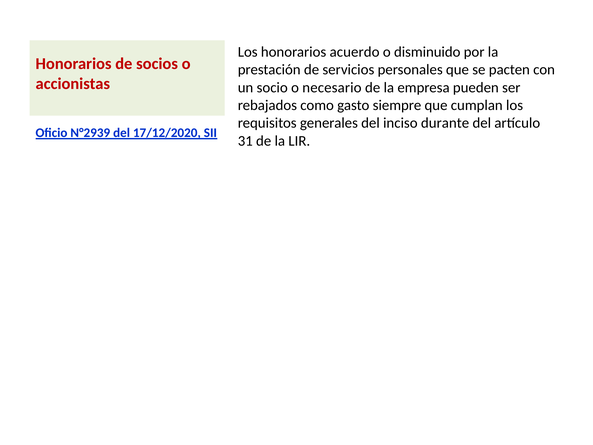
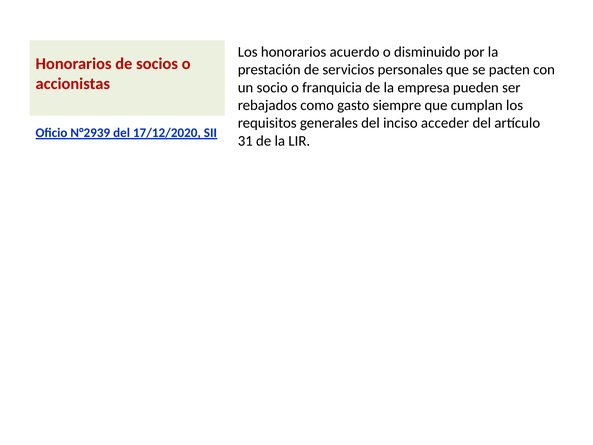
necesario: necesario -> franquicia (332, 87)
durante: durante -> acceder (445, 123)
